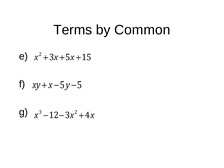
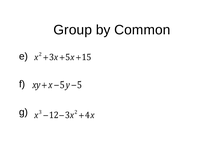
Terms: Terms -> Group (73, 30)
